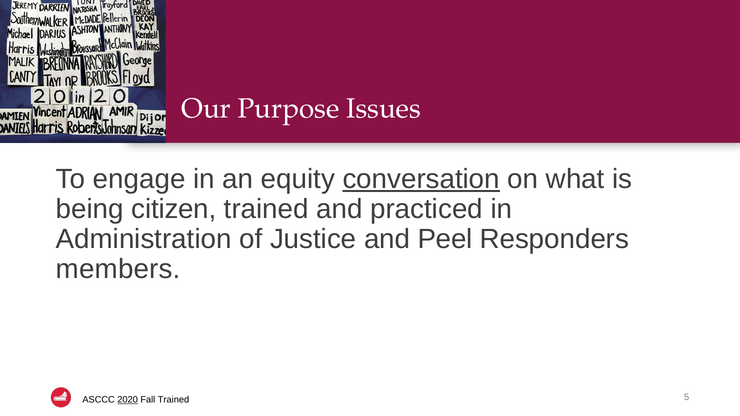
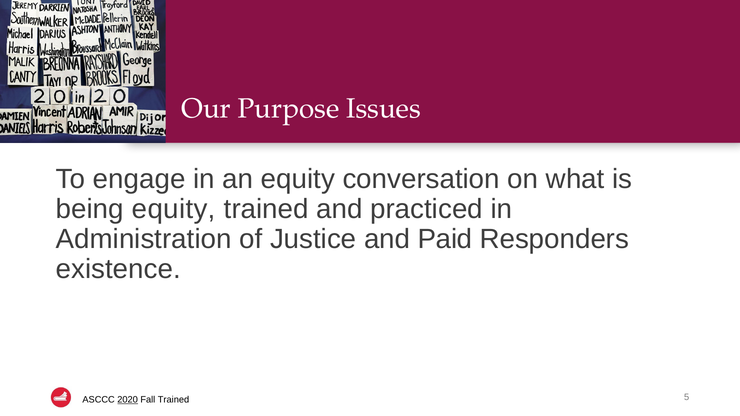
conversation underline: present -> none (421, 179)
being citizen: citizen -> equity (174, 209)
Peel: Peel -> Paid (445, 239)
members: members -> existence (118, 269)
